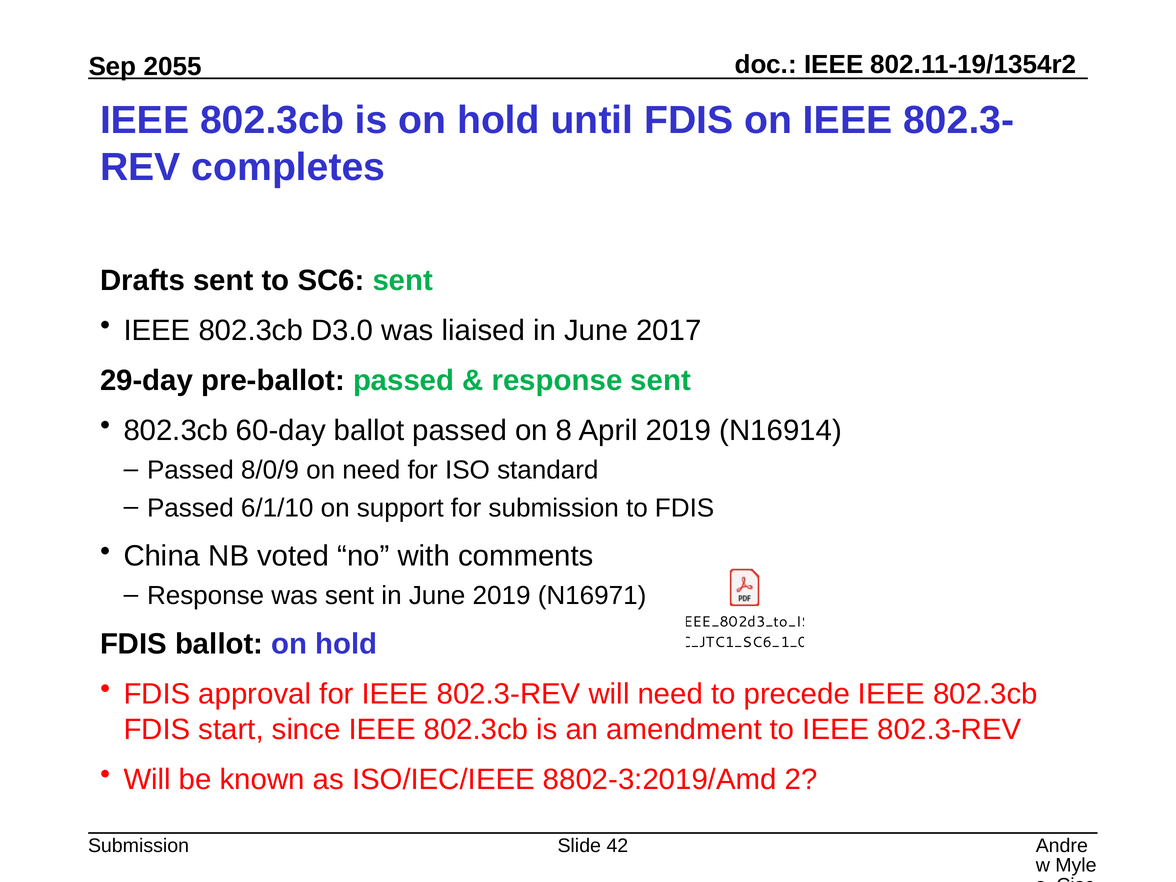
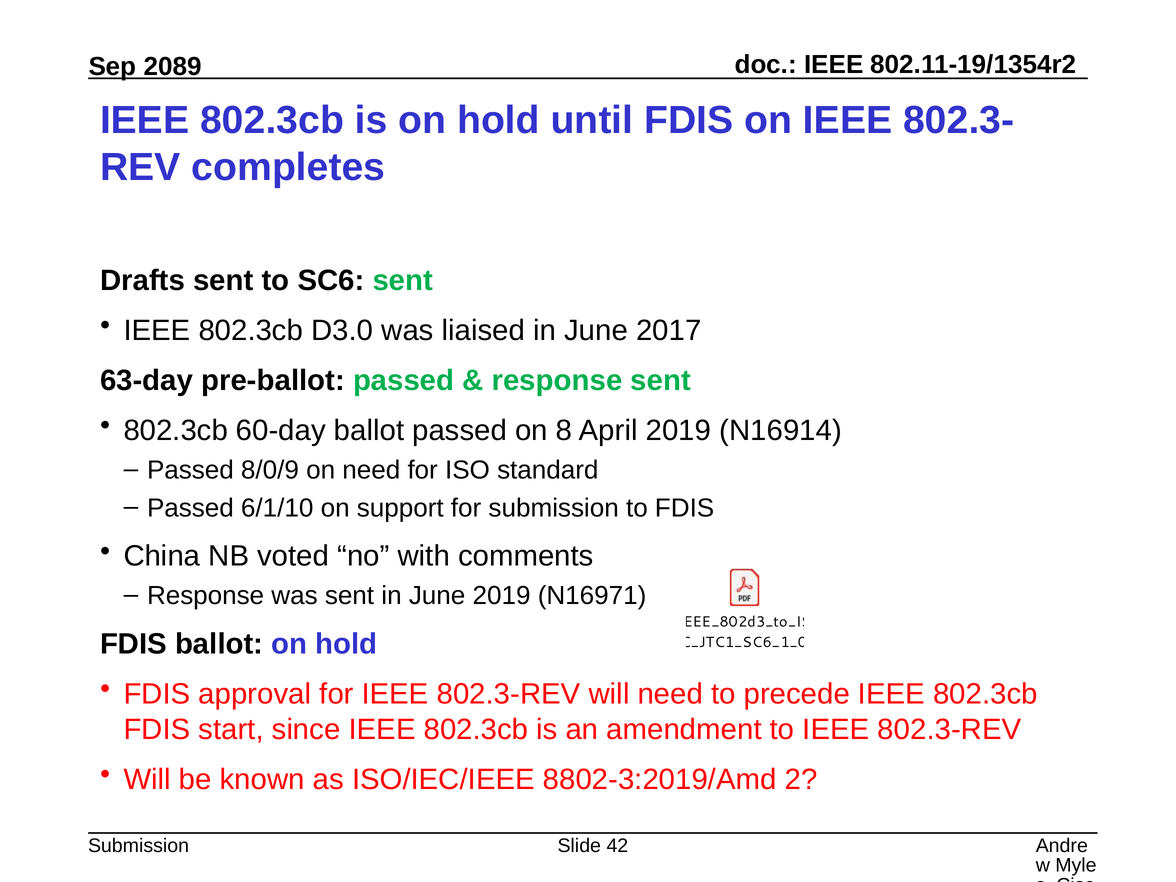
2055: 2055 -> 2089 (173, 67)
29-day: 29-day -> 63-day (147, 380)
